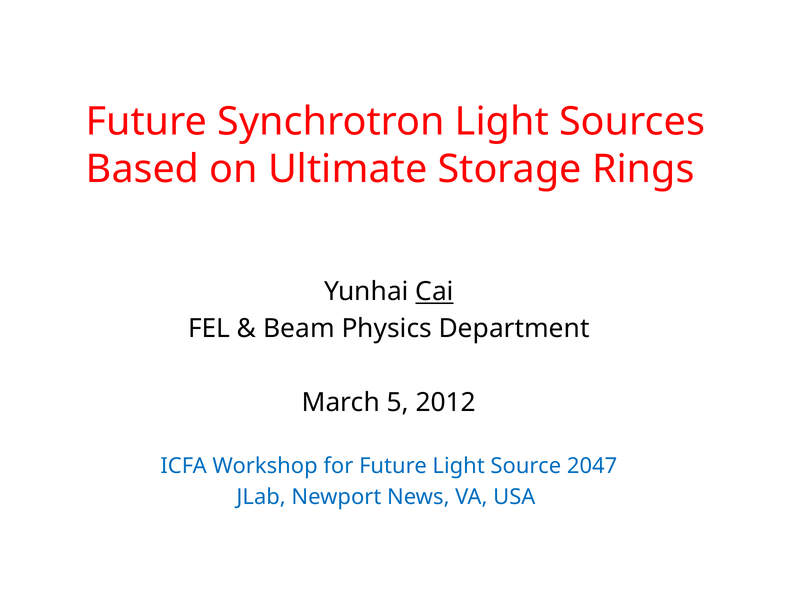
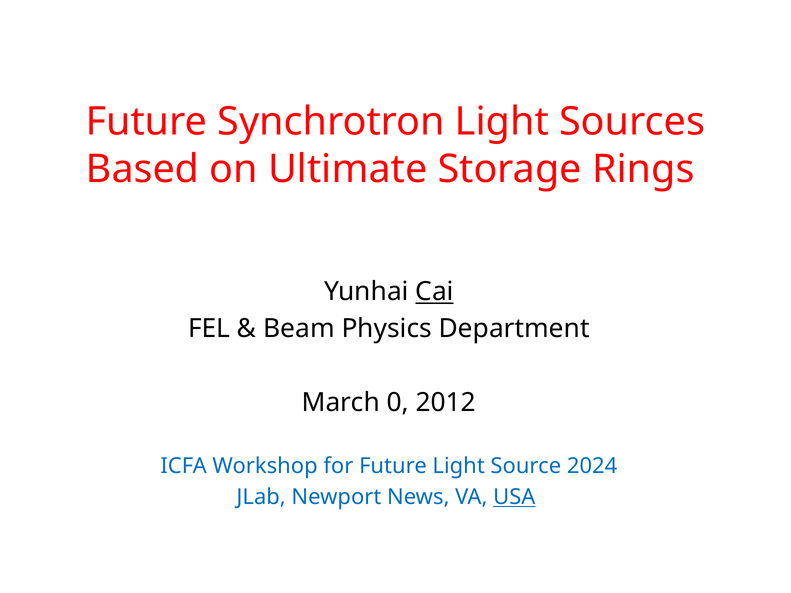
5: 5 -> 0 (398, 403)
2047: 2047 -> 2024 (592, 466)
USA underline: none -> present (514, 497)
